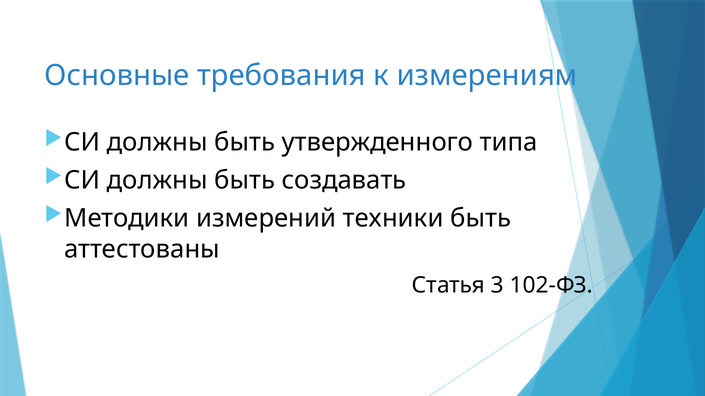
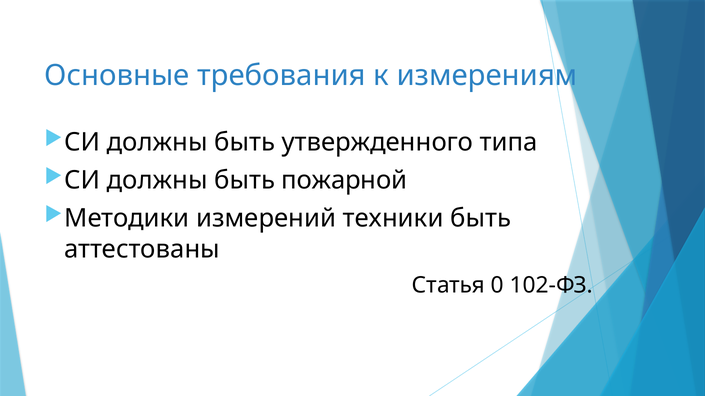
создавать: создавать -> пожарной (344, 180)
3: 3 -> 0 (497, 286)
